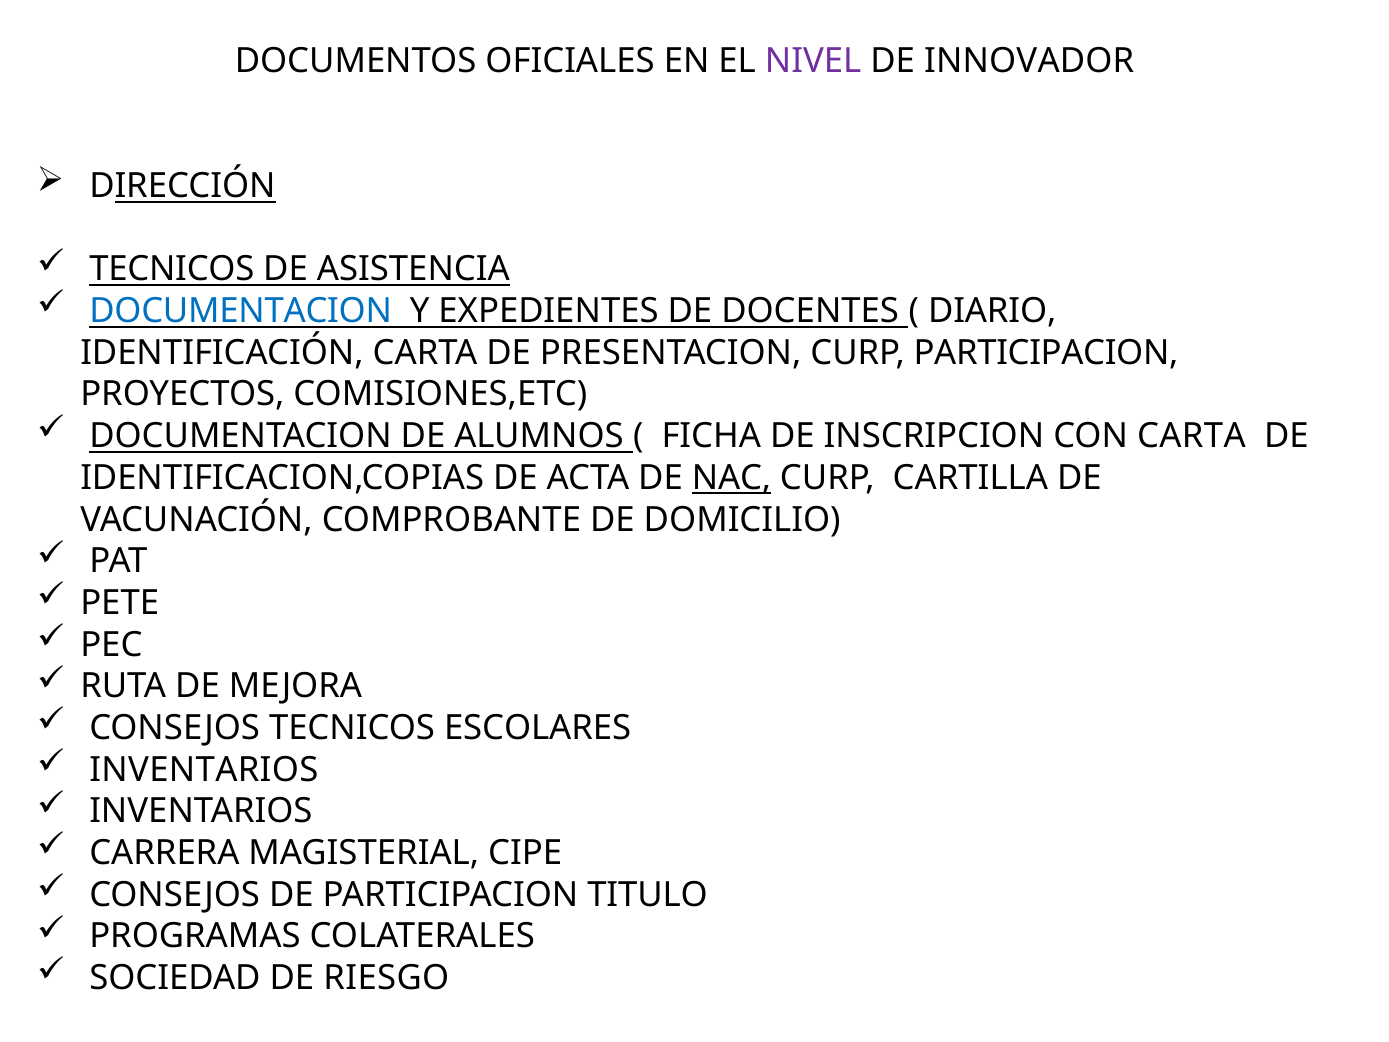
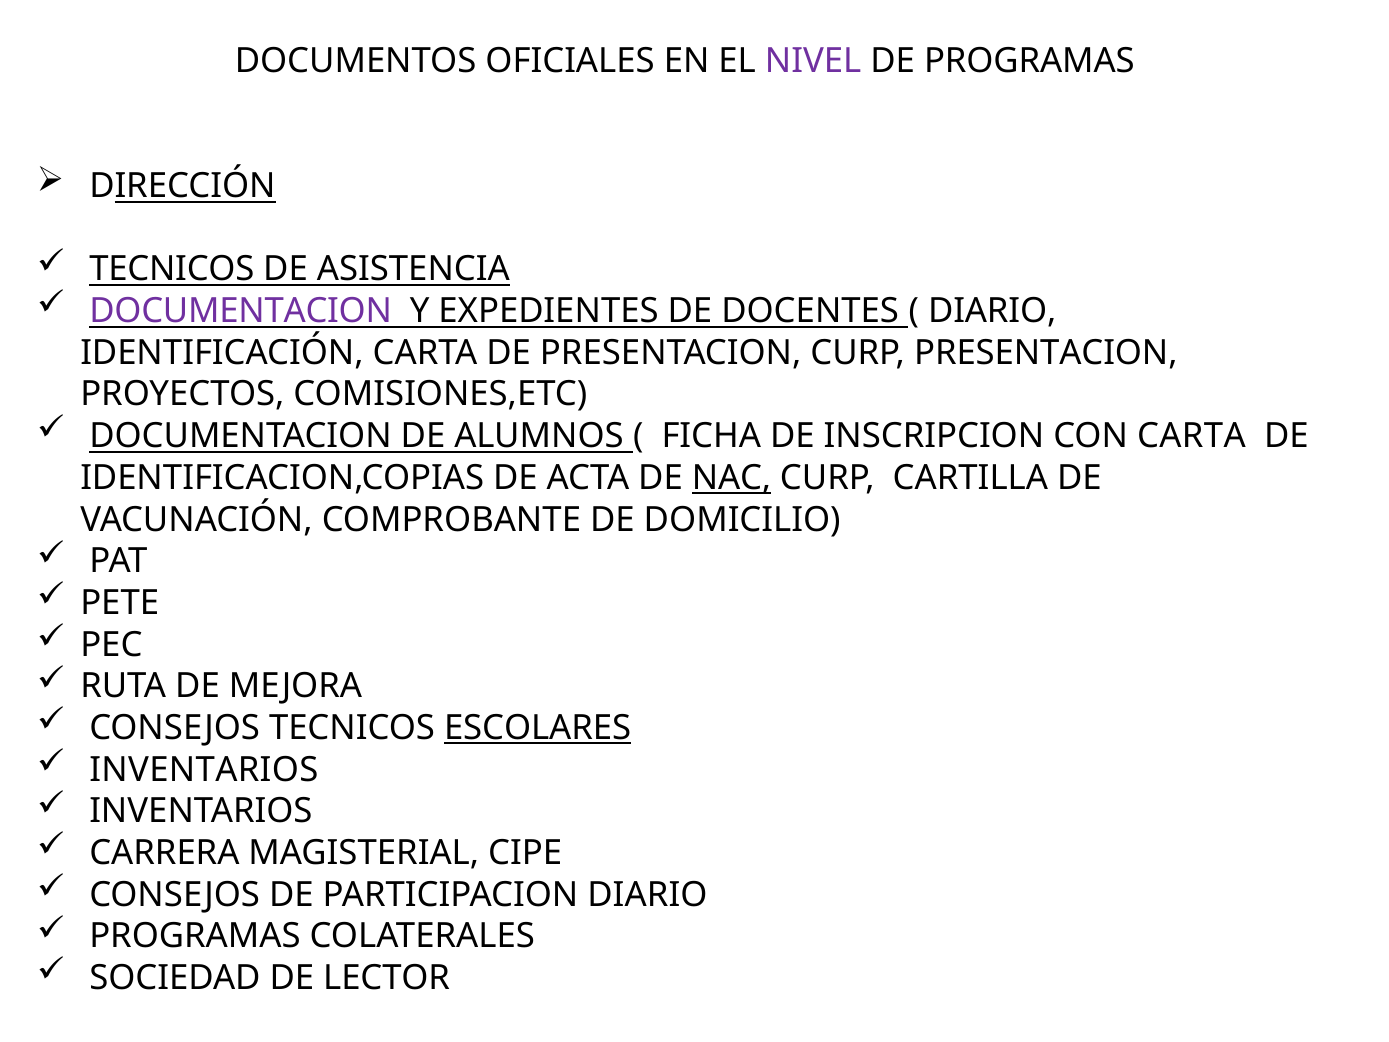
DE INNOVADOR: INNOVADOR -> PROGRAMAS (1029, 61)
DOCUMENTACION colour: blue -> purple (241, 311)
CURP PARTICIPACION: PARTICIPACION -> PRESENTACION (1046, 353)
ESCOLARES underline: none -> present (538, 728)
PARTICIPACION TITULO: TITULO -> DIARIO (647, 894)
RIESGO: RIESGO -> LECTOR (387, 978)
